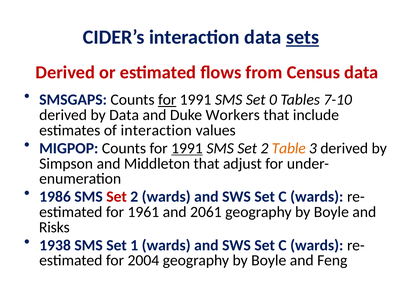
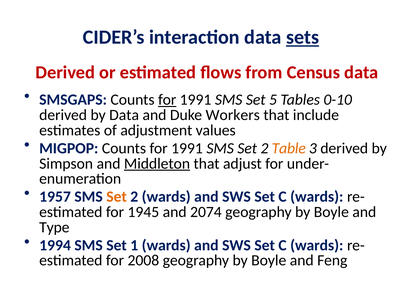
0: 0 -> 5 (273, 100)
7-10: 7-10 -> 0-10 (338, 100)
of interaction: interaction -> adjustment (156, 131)
1991 underline: present -> none (187, 149)
Middleton underline: none -> present (157, 164)
1986: 1986 -> 1957 (55, 197)
Set colour: red -> orange (117, 197)
1961: 1961 -> 1945 (143, 212)
2061: 2061 -> 2074 (206, 212)
Risks: Risks -> Type (54, 228)
1938: 1938 -> 1994 (55, 246)
2004: 2004 -> 2008 (143, 261)
